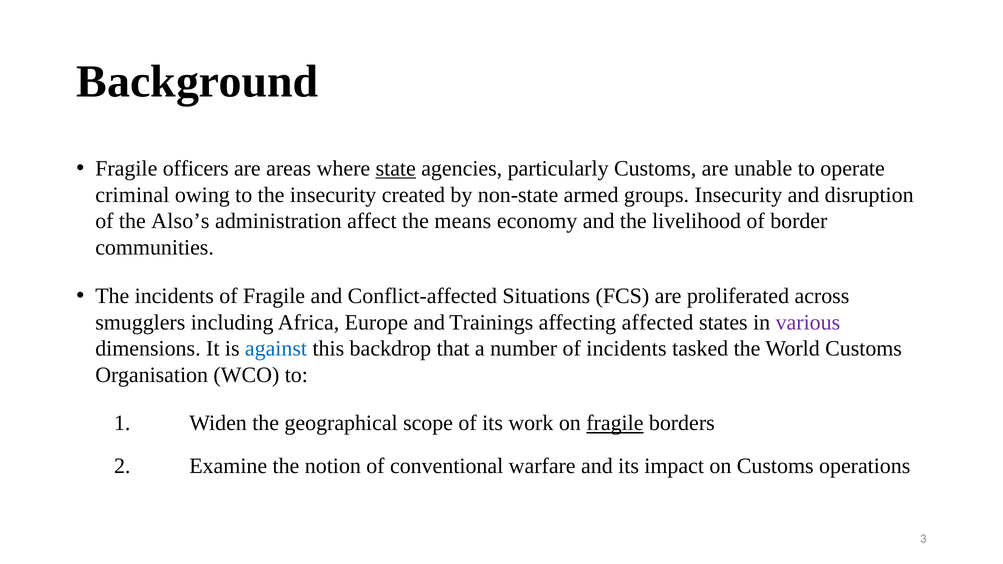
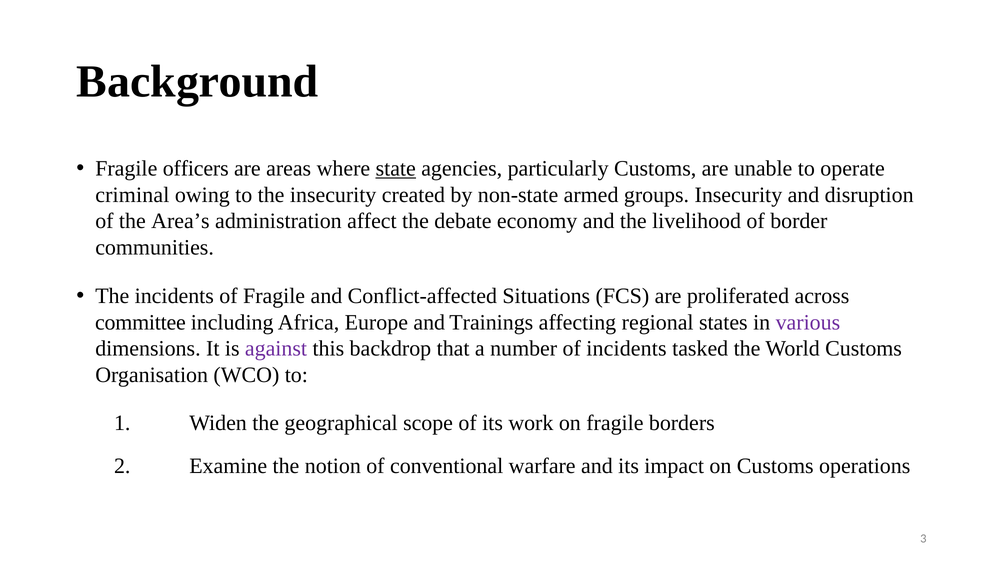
Also’s: Also’s -> Area’s (180, 221)
means: means -> debate (463, 221)
smugglers: smugglers -> committee (140, 322)
affected: affected -> regional (658, 322)
against colour: blue -> purple (276, 349)
fragile underline: present -> none (615, 423)
